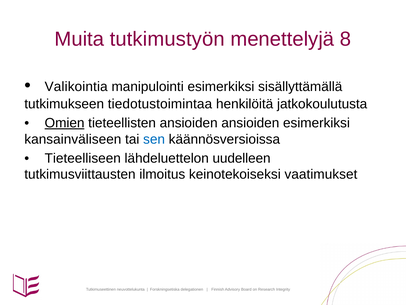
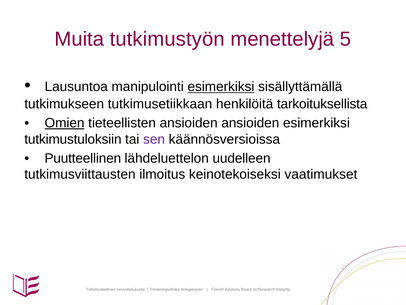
8: 8 -> 5 (345, 39)
Valikointia: Valikointia -> Lausuntoa (76, 87)
esimerkiksi underline: none -> present (221, 87)
tiedotustoimintaa: tiedotustoimintaa -> tutkimusetiikkaan (160, 104)
jatkokoulutusta: jatkokoulutusta -> tarkoituksellista (322, 104)
kansainväliseen: kansainväliseen -> tutkimustuloksiin (73, 139)
sen colour: blue -> purple (154, 139)
Tieteelliseen: Tieteelliseen -> Puutteellinen (83, 158)
